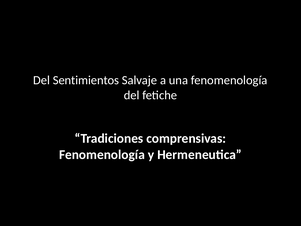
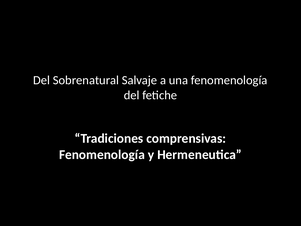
Sentimientos: Sentimientos -> Sobrenatural (86, 80)
